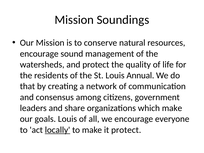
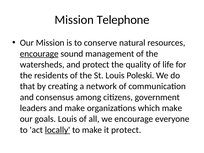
Soundings: Soundings -> Telephone (123, 20)
encourage underline: none -> present (39, 54)
Annual: Annual -> Poleski (140, 75)
and share: share -> make (75, 108)
